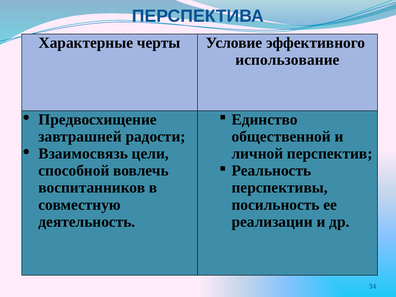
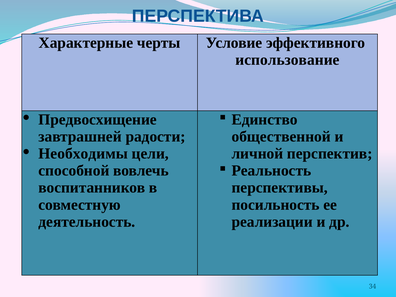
Взаимосвязь: Взаимосвязь -> Необходимы (83, 154)
